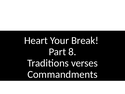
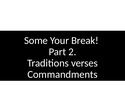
Heart: Heart -> Some (36, 40)
8: 8 -> 2 (72, 52)
